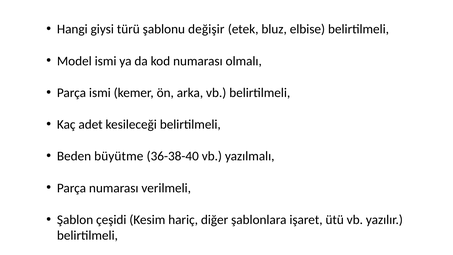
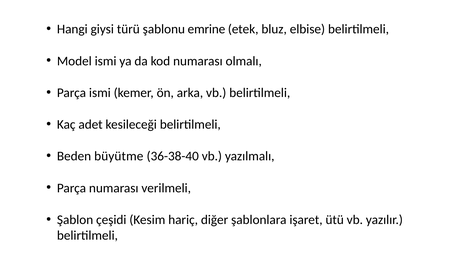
değişir: değişir -> emrine (206, 29)
